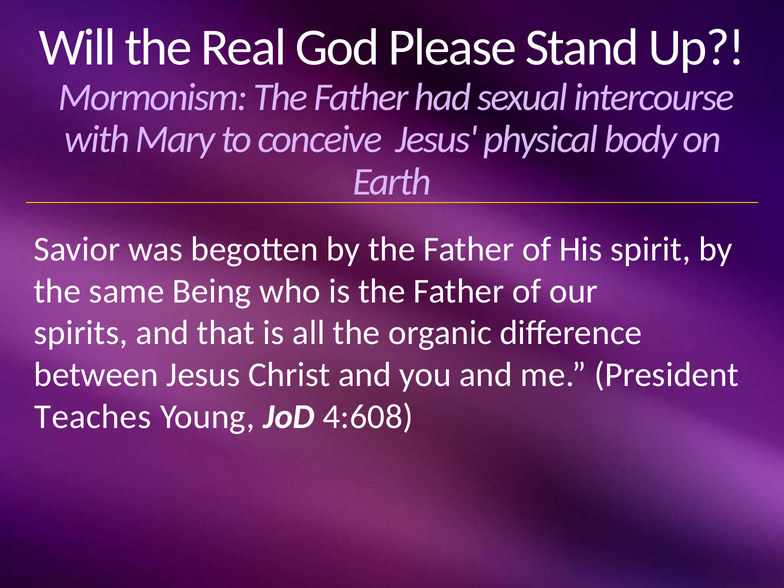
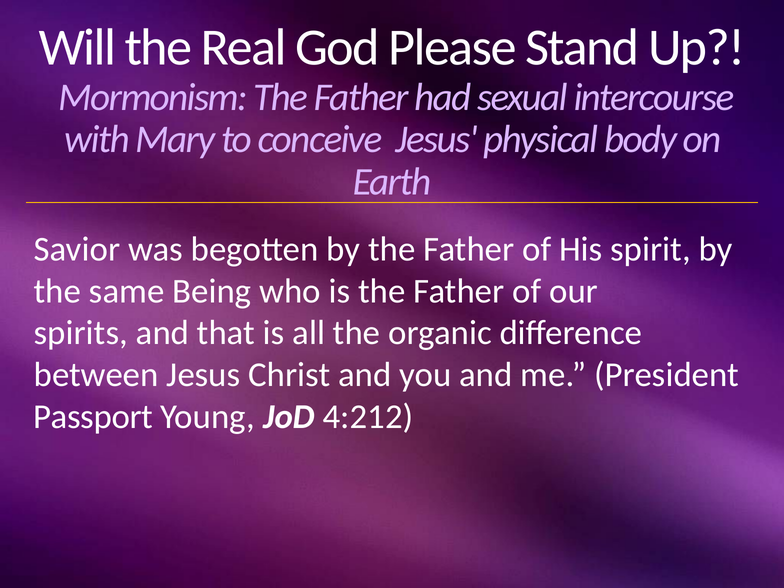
Teaches: Teaches -> Passport (93, 417)
4:608: 4:608 -> 4:212 (368, 417)
